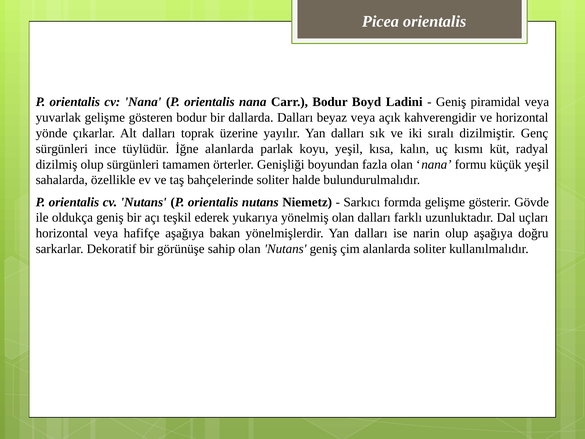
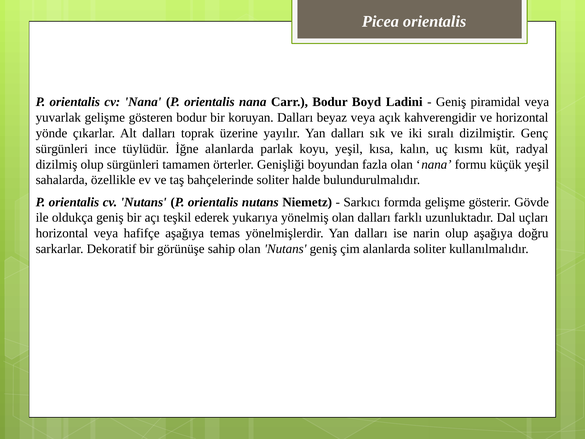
dallarda: dallarda -> koruyan (251, 118)
bakan: bakan -> temas (225, 233)
